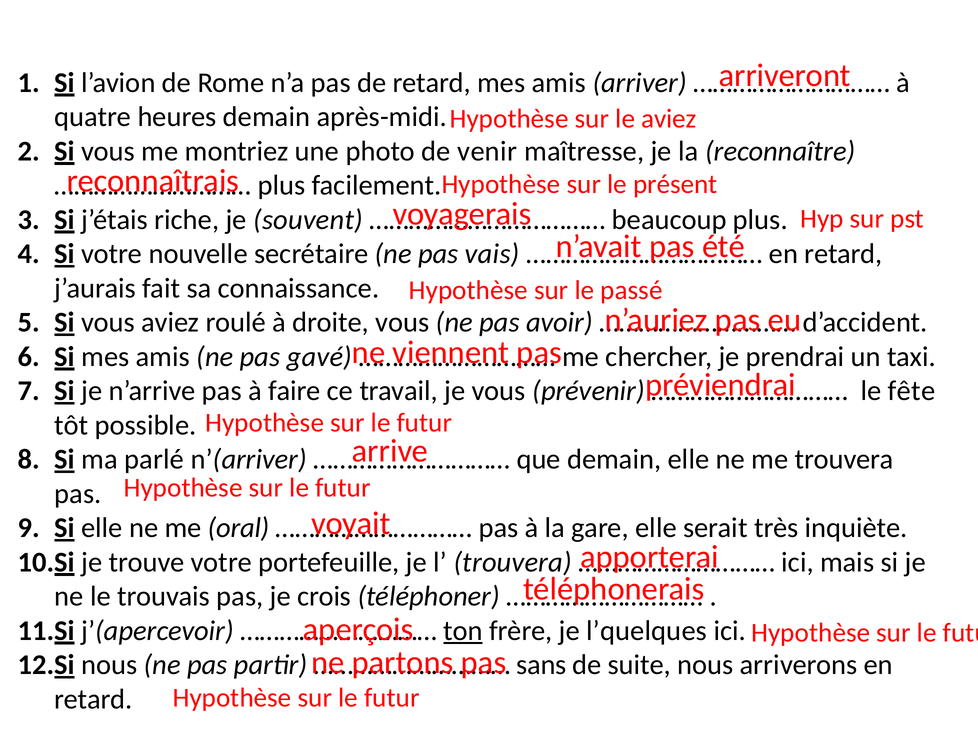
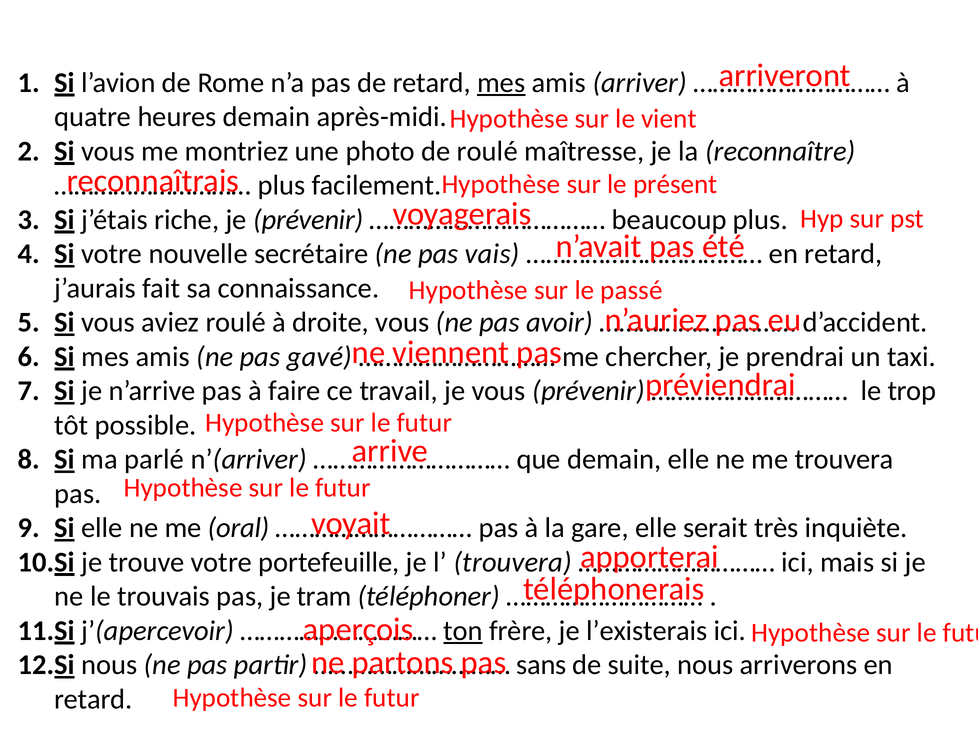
mes underline: none -> present (501, 83)
le aviez: aviez -> vient (669, 119)
de venir: venir -> roulé (487, 151)
je souvent: souvent -> prévenir (308, 220)
fête: fête -> trop (912, 391)
crois: crois -> tram (324, 596)
l’quelques: l’quelques -> l’existerais (647, 630)
